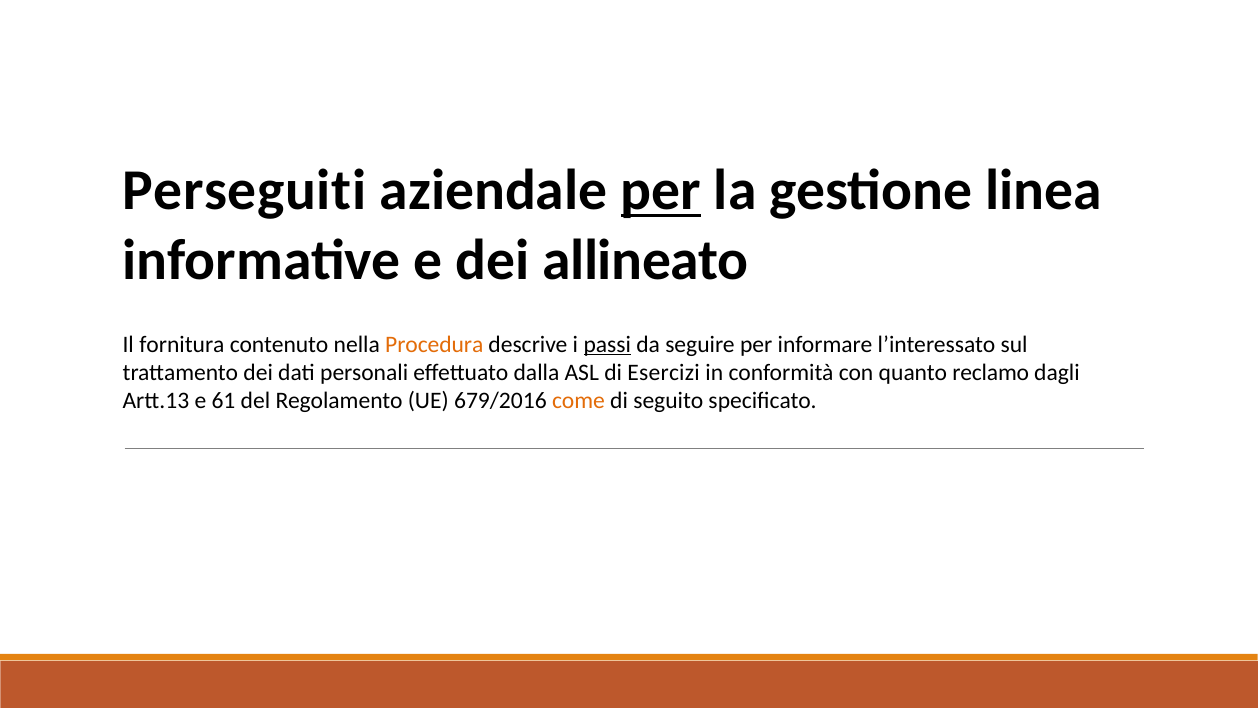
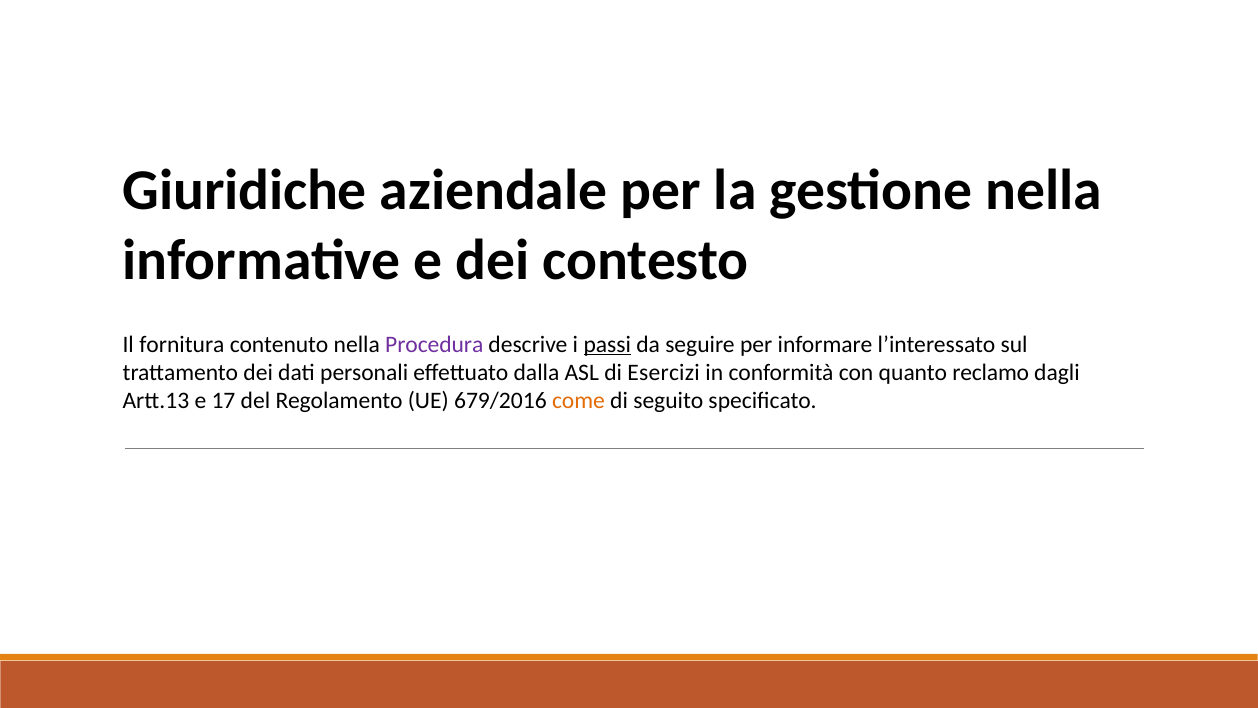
Perseguiti: Perseguiti -> Giuridiche (245, 191)
per underline: present -> none (661, 191)
gestione linea: linea -> nella (1044, 191)
allineato: allineato -> contesto (646, 260)
Procedura colour: orange -> purple (434, 344)
61: 61 -> 17 (223, 401)
